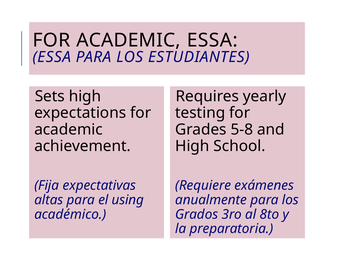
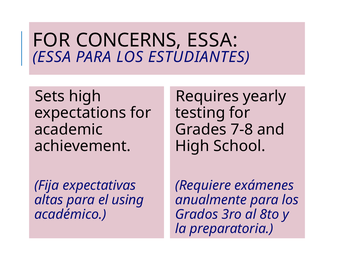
ACADEMIC: ACADEMIC -> CONCERNS (129, 40)
5-8: 5-8 -> 7-8 (242, 130)
